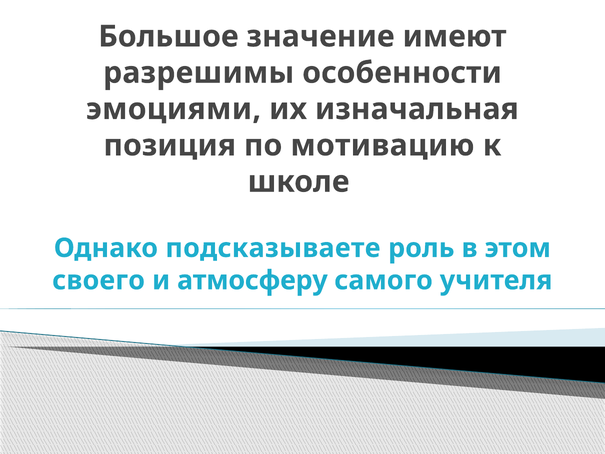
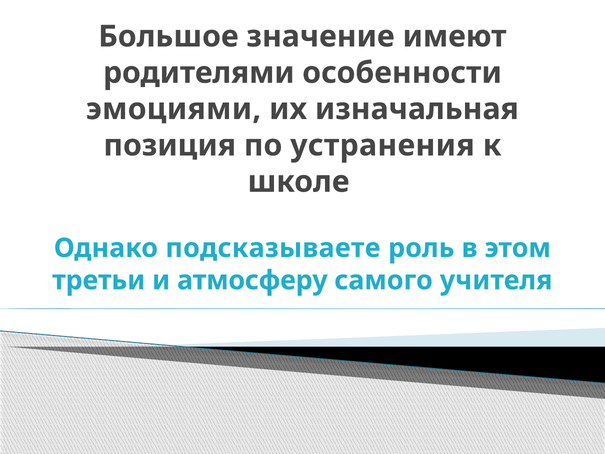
разрешимы: разрешимы -> родителями (199, 73)
мотивацию: мотивацию -> устранения (382, 145)
своего: своего -> третьи (99, 280)
